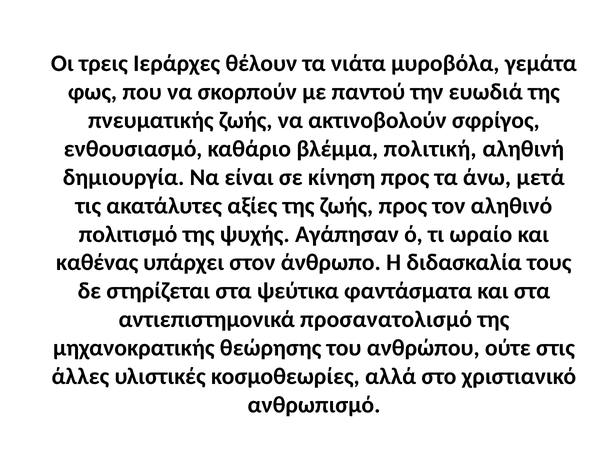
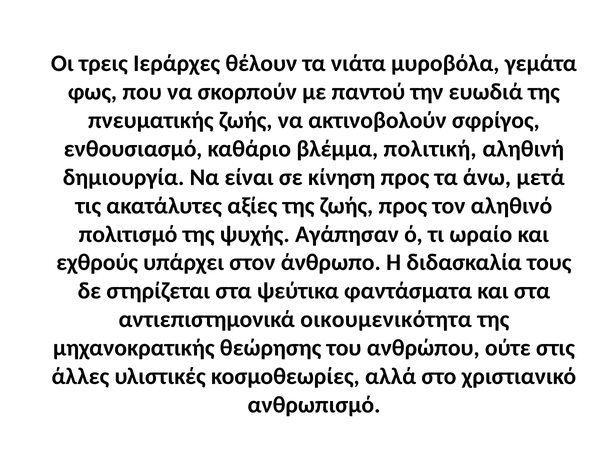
καθένας: καθένας -> εχθρούς (97, 262)
προσανατολισμό: προσανατολισμό -> οικουμενικότητα (386, 319)
